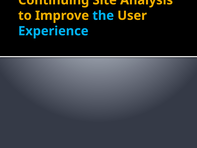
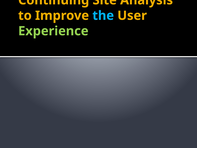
Experience colour: light blue -> light green (53, 31)
